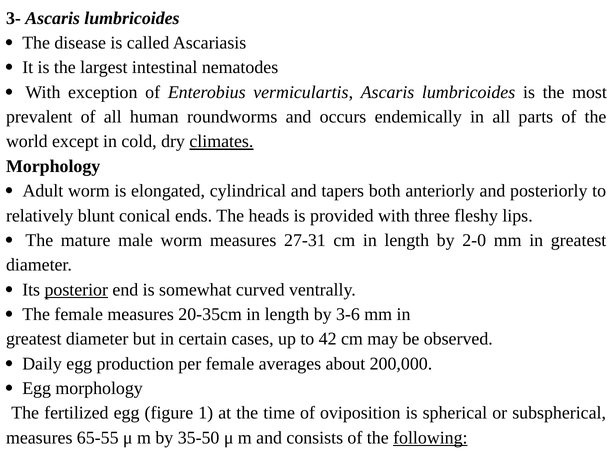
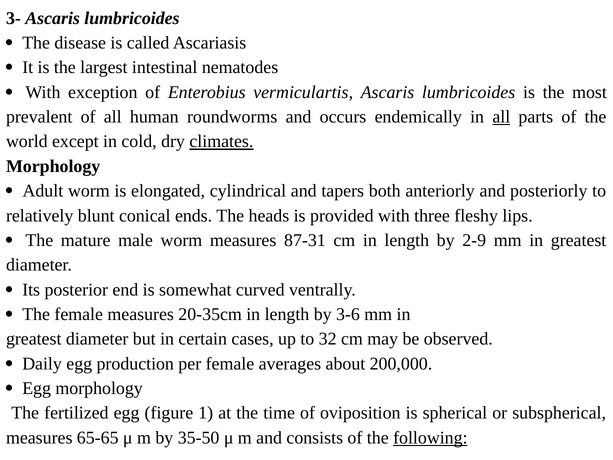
all underline: none -> present (501, 117)
27-31: 27-31 -> 87-31 (305, 240)
2-0: 2-0 -> 2-9 (474, 240)
posterior underline: present -> none (76, 289)
42: 42 -> 32 (328, 339)
65-55: 65-55 -> 65-65 (98, 437)
